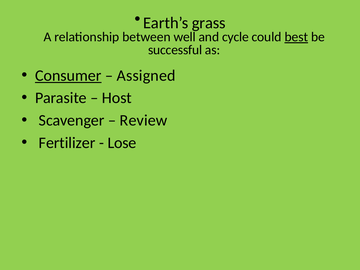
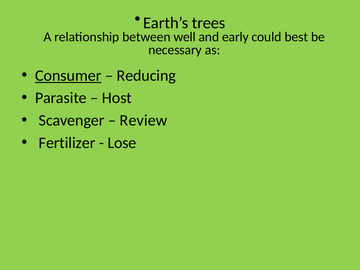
grass: grass -> trees (209, 23)
cycle: cycle -> early (235, 37)
best underline: present -> none (296, 37)
successful: successful -> necessary (175, 50)
Assigned: Assigned -> Reducing (146, 76)
